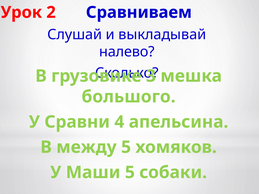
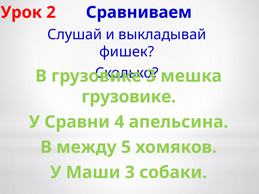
налево: налево -> фишек (127, 52)
большого: большого -> грузовике (129, 97)
Маши 5: 5 -> 3 (130, 173)
